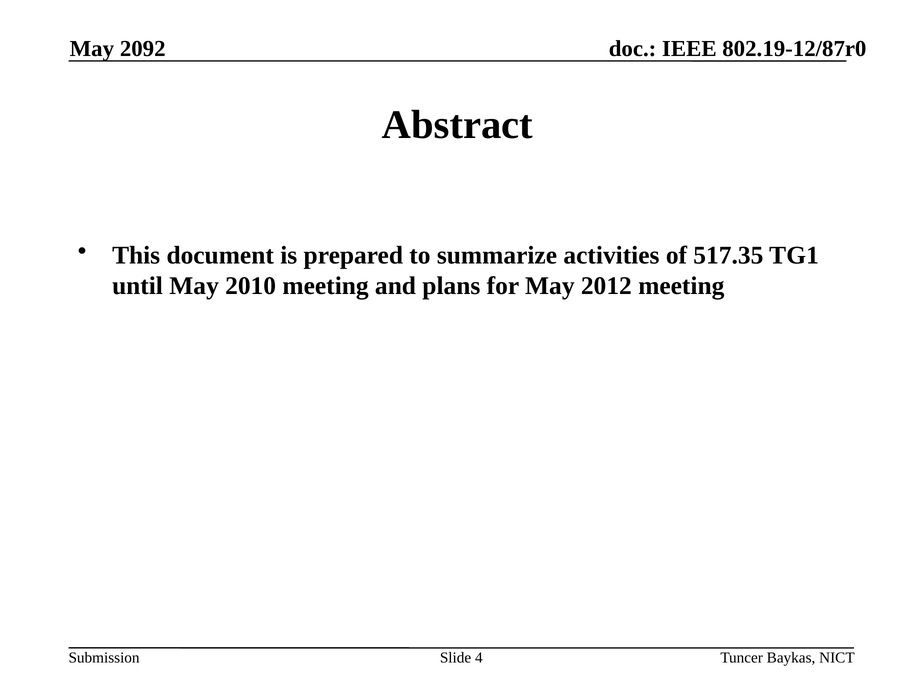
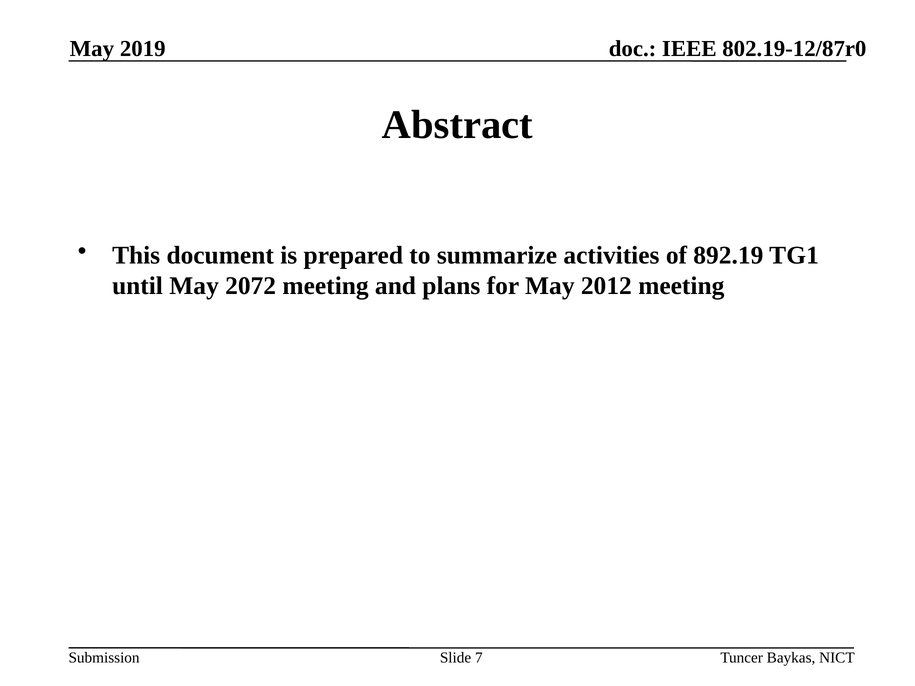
2092: 2092 -> 2019 (143, 49)
517.35: 517.35 -> 892.19 (728, 255)
2010: 2010 -> 2072 (251, 286)
4: 4 -> 7 (479, 658)
